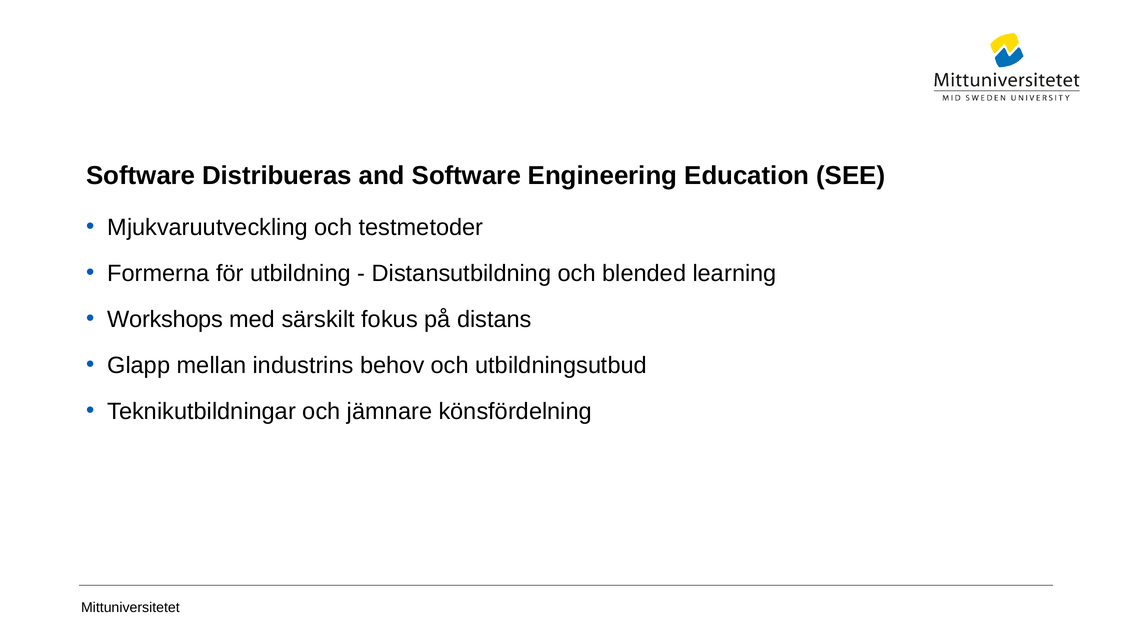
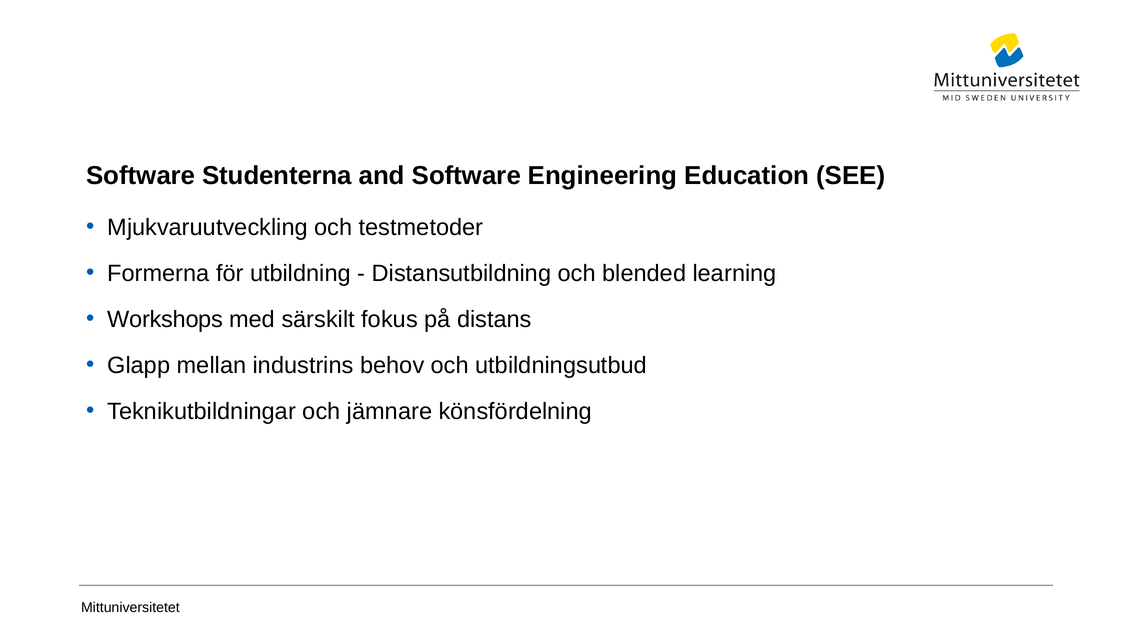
Distribueras: Distribueras -> Studenterna (277, 176)
